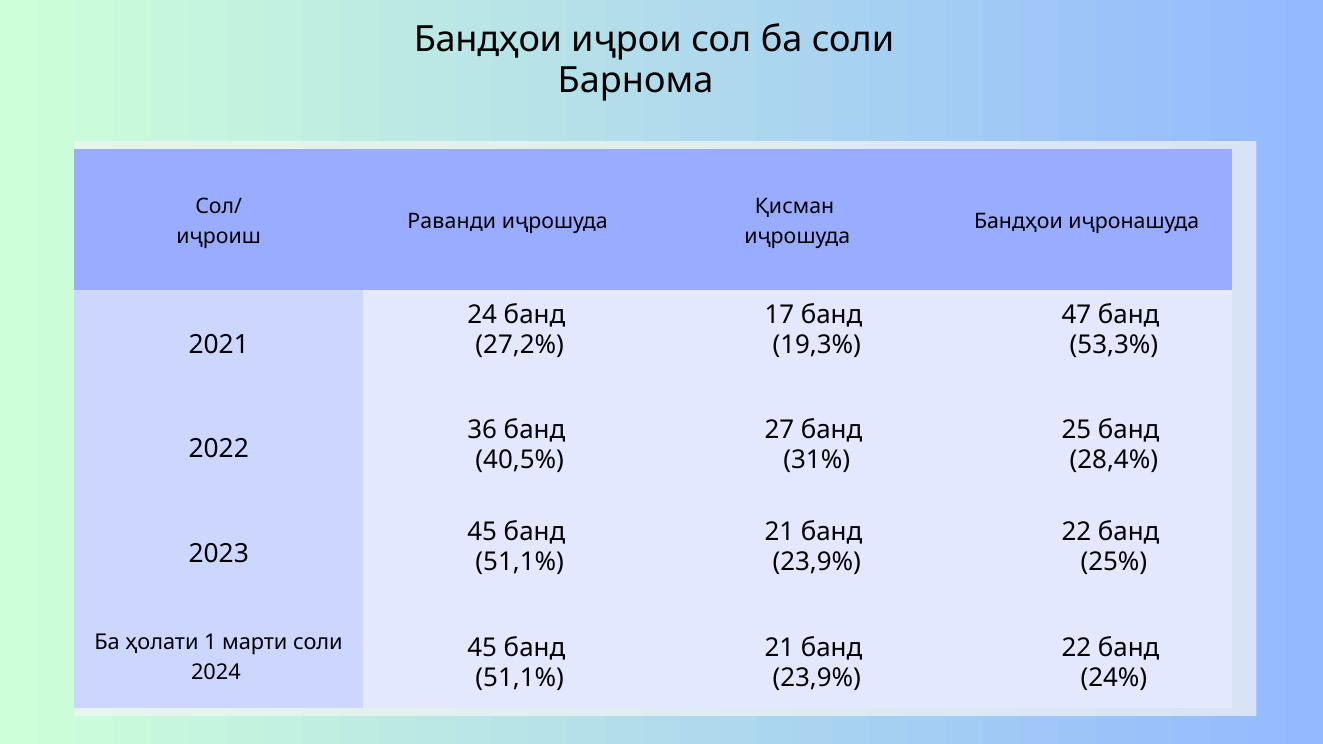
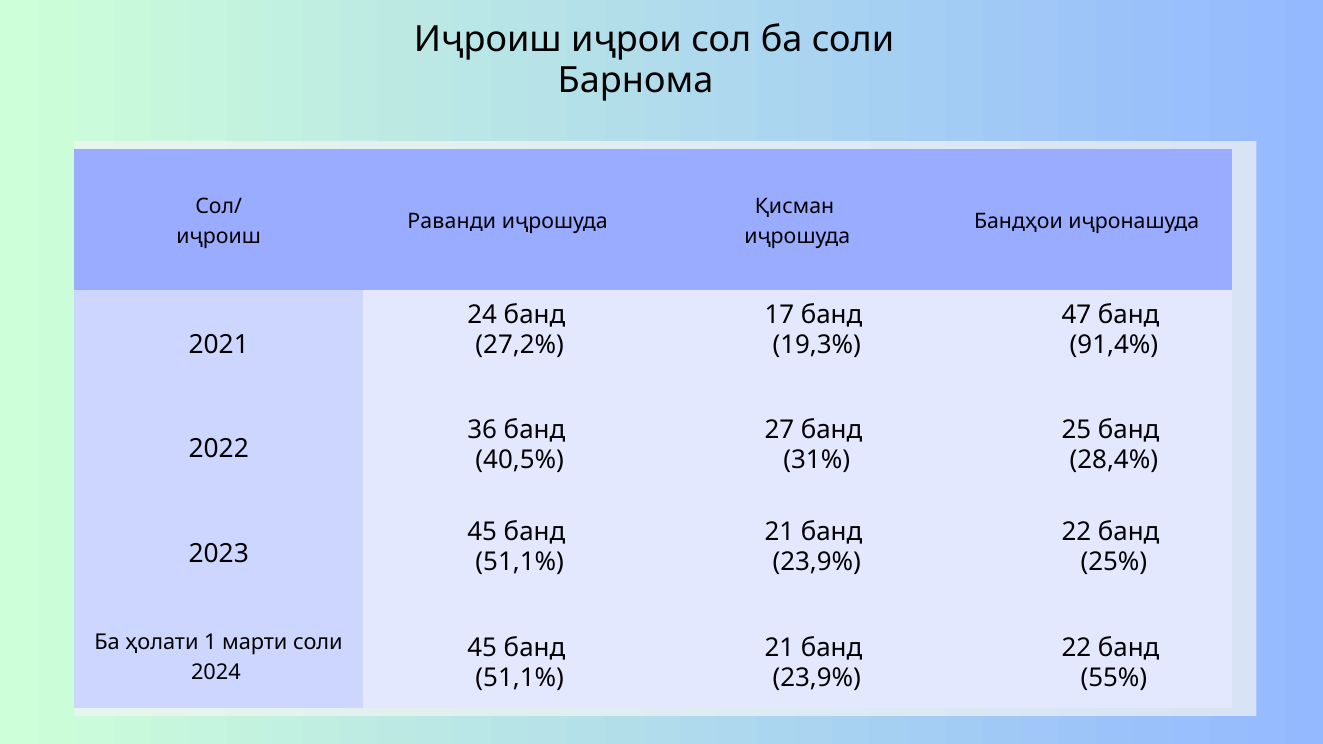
Бандҳои: Бандҳои -> Иҷроиш (488, 39)
53,3%: 53,3% -> 91,4% (1114, 345)
24%: 24% -> 55% (1114, 678)
